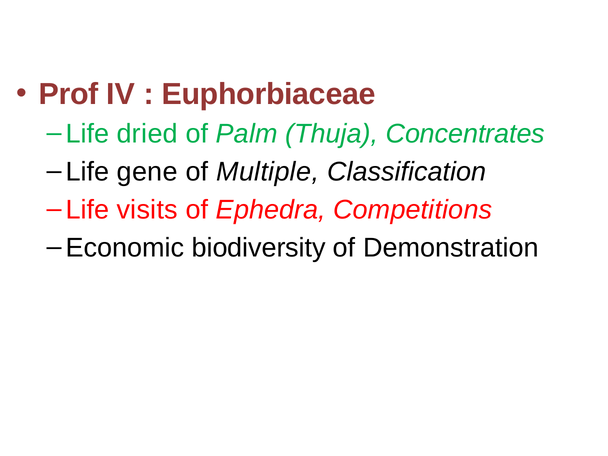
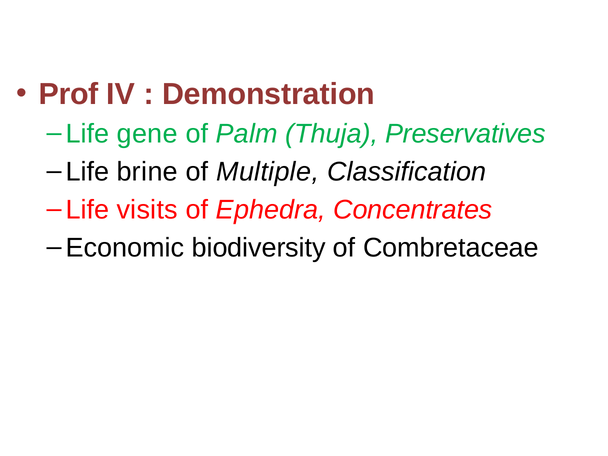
Euphorbiaceae: Euphorbiaceae -> Demonstration (269, 94)
dried: dried -> gene (147, 134)
Concentrates: Concentrates -> Preservatives (465, 134)
gene: gene -> brine (147, 172)
Competitions: Competitions -> Concentrates (413, 210)
Demonstration: Demonstration -> Combretaceae (451, 248)
